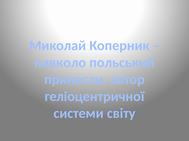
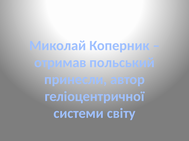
навколо: навколо -> отримав (60, 63)
